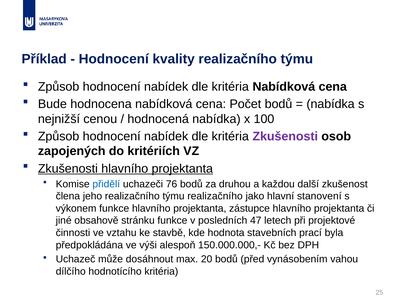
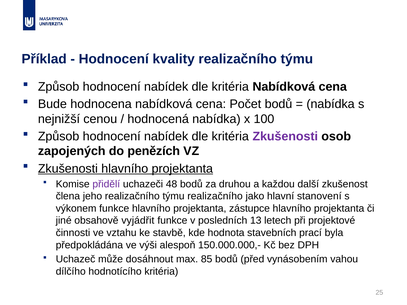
kritériích: kritériích -> penězích (154, 151)
přidělí colour: blue -> purple (106, 184)
76: 76 -> 48 (172, 184)
stránku: stránku -> vyjádřit (138, 221)
47: 47 -> 13 (256, 221)
20: 20 -> 85 (207, 259)
